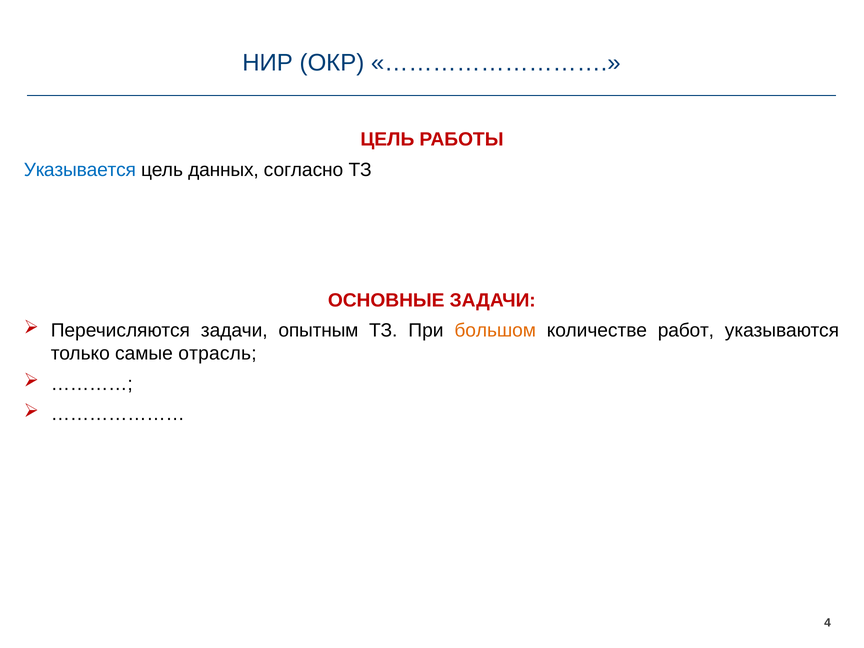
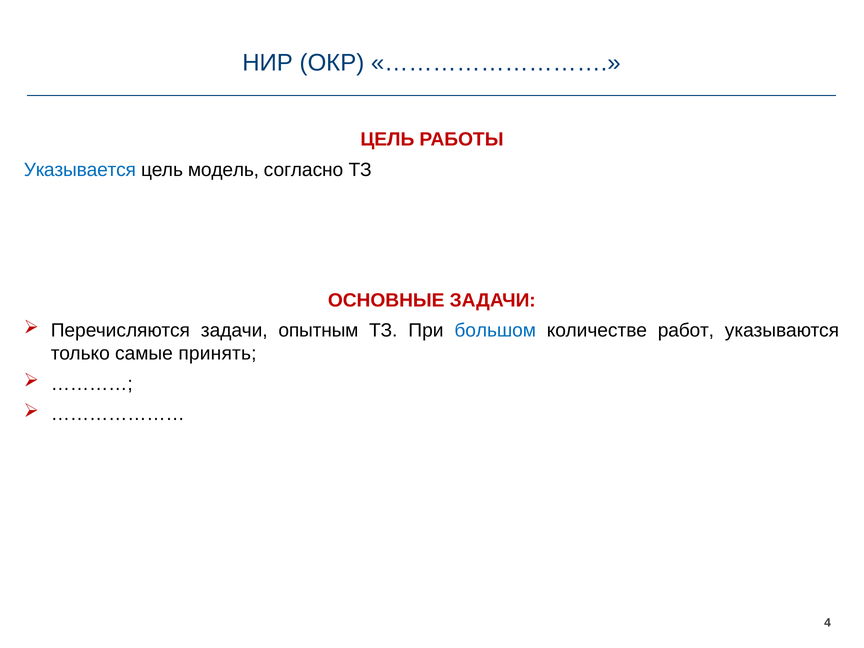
данных: данных -> модель (223, 170)
большом colour: orange -> blue (495, 331)
отрасль: отрасль -> принять (217, 354)
